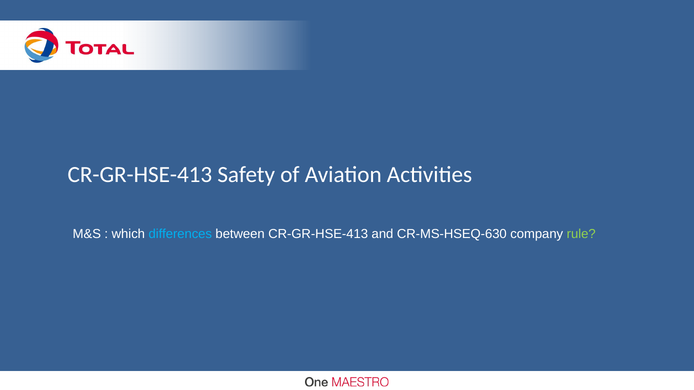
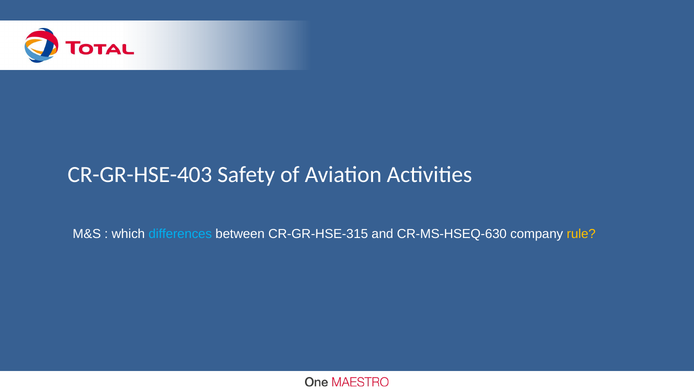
CR-GR-HSE-413: CR-GR-HSE-413 -> CR-GR-HSE-403 (140, 175)
between CR-GR-HSE-413: CR-GR-HSE-413 -> CR-GR-HSE-315 (318, 234)
rule colour: light green -> yellow (581, 234)
